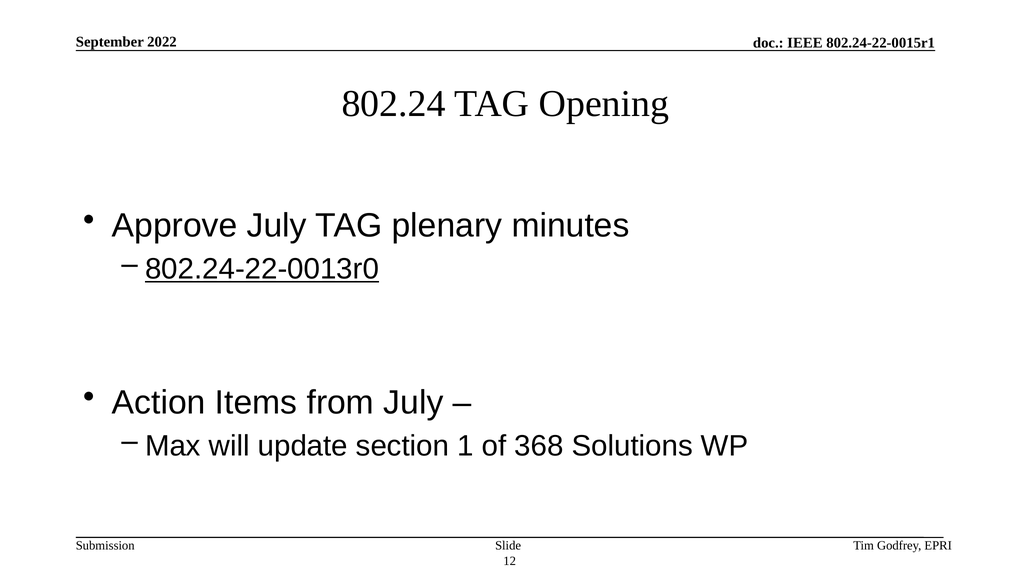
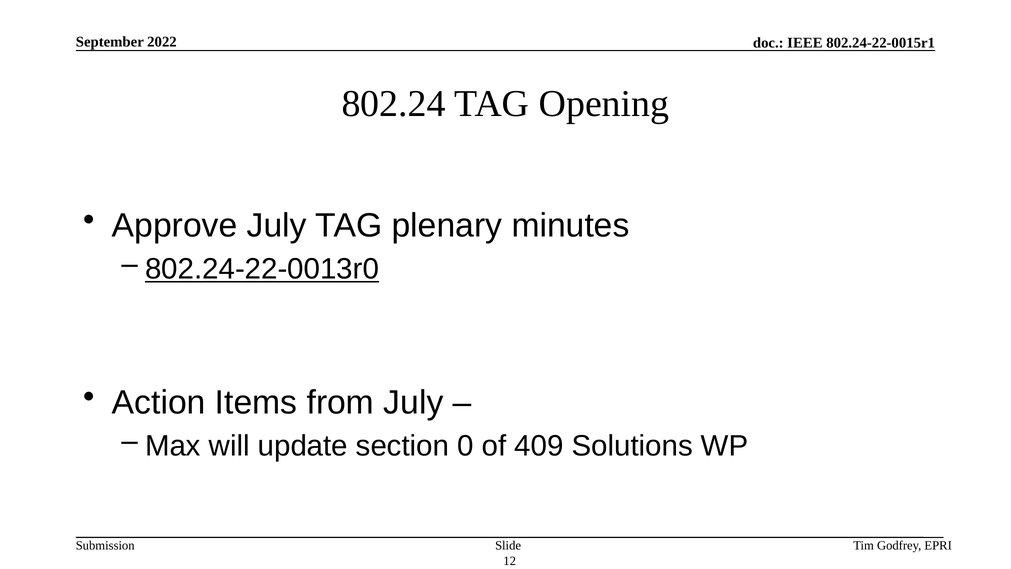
1: 1 -> 0 (465, 446)
368: 368 -> 409 (539, 446)
